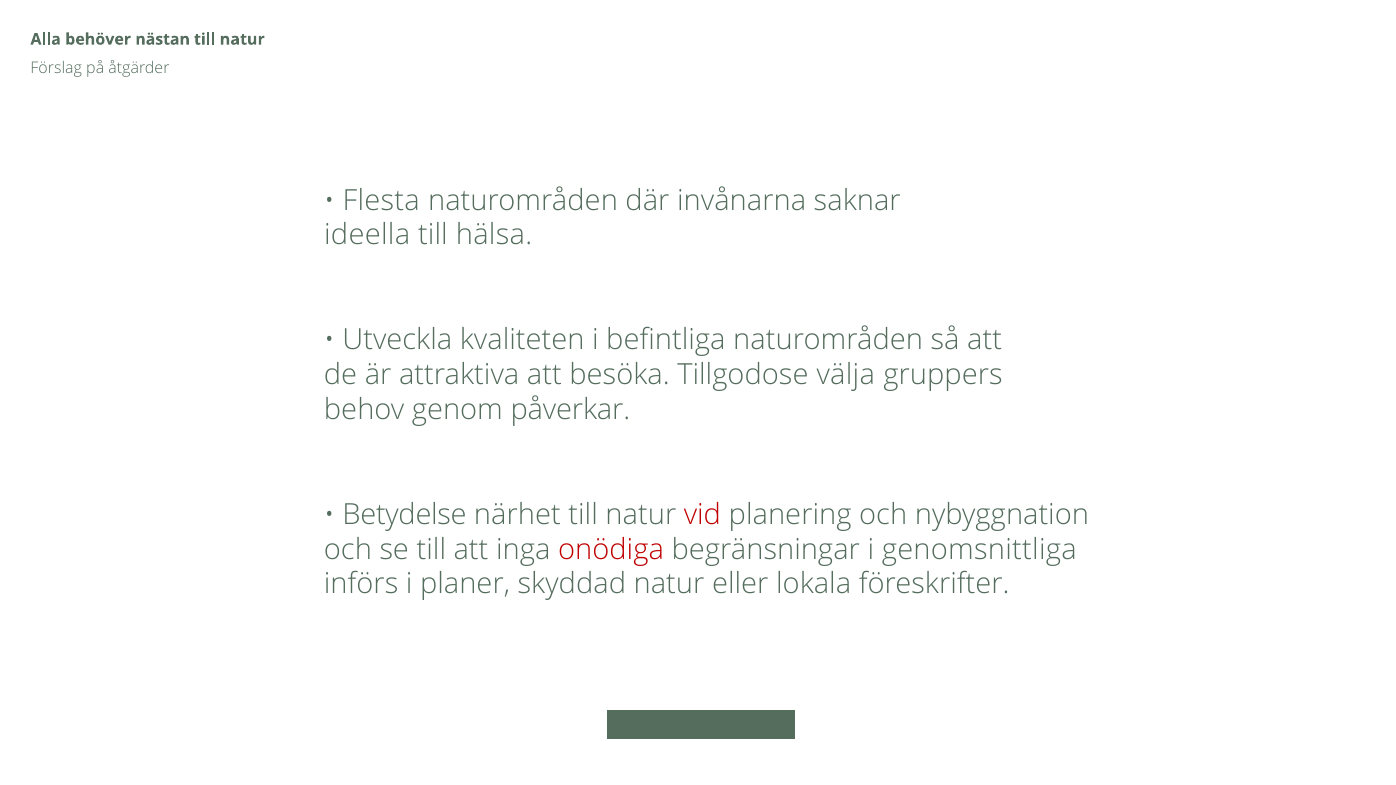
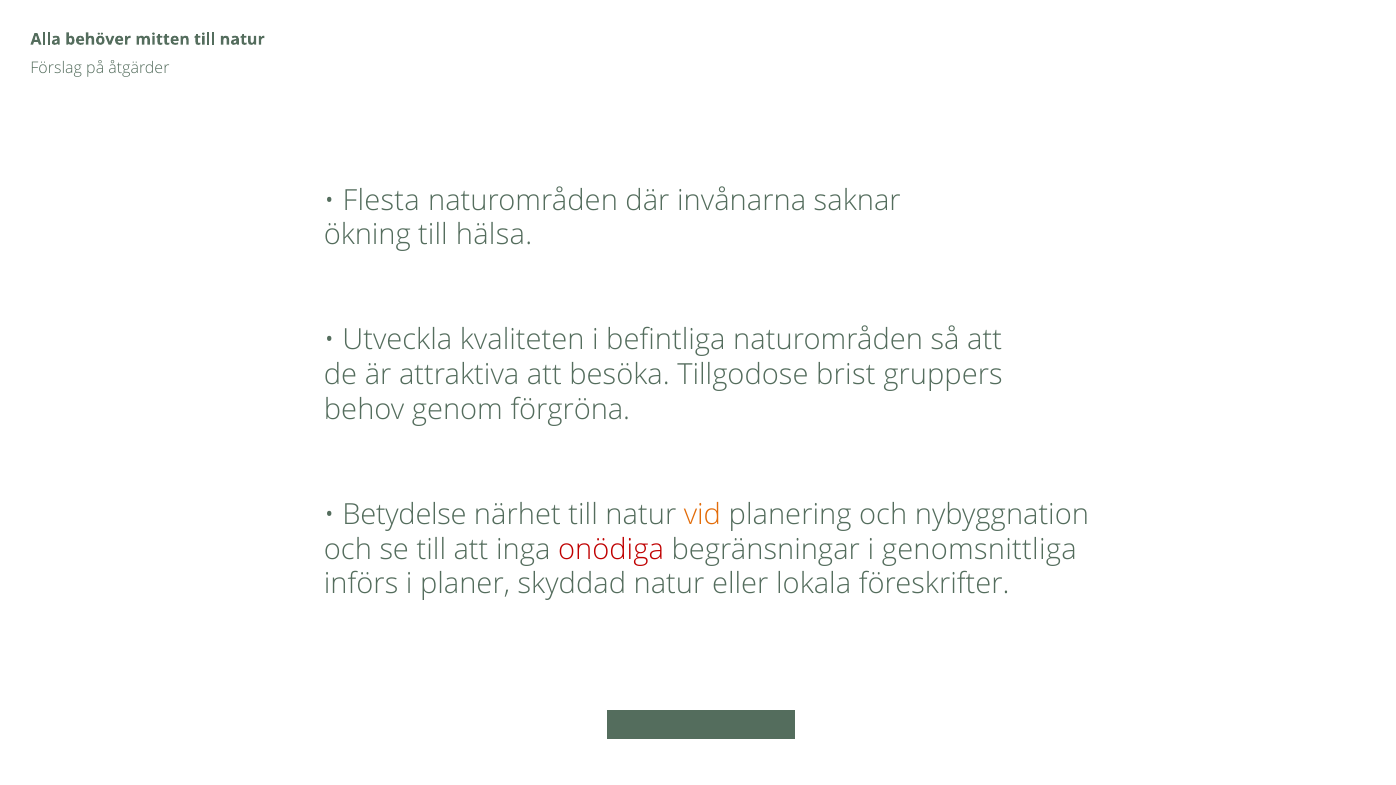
nästan: nästan -> mitten (163, 39)
ideella: ideella -> ökning (367, 235)
välja: välja -> brist (846, 375)
påverkar: påverkar -> förgröna (570, 410)
vid colour: red -> orange (702, 515)
